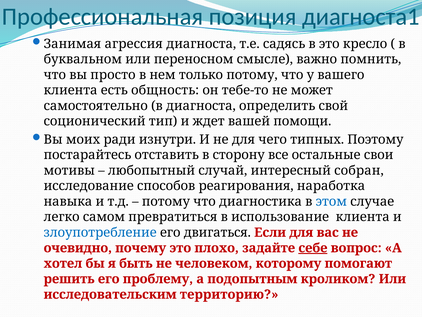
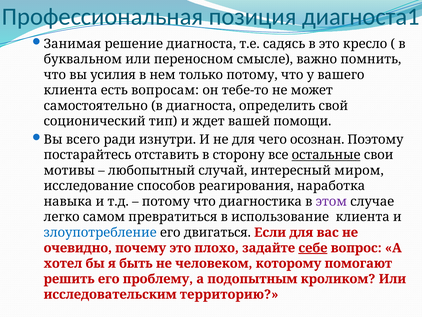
агрессия: агрессия -> решение (134, 44)
просто: просто -> усилия (113, 75)
общность: общность -> вопросам (165, 90)
моих: моих -> всего (83, 139)
типных: типных -> осознан (317, 139)
остальные underline: none -> present (326, 155)
собран: собран -> миром (359, 170)
этом colour: blue -> purple (331, 201)
